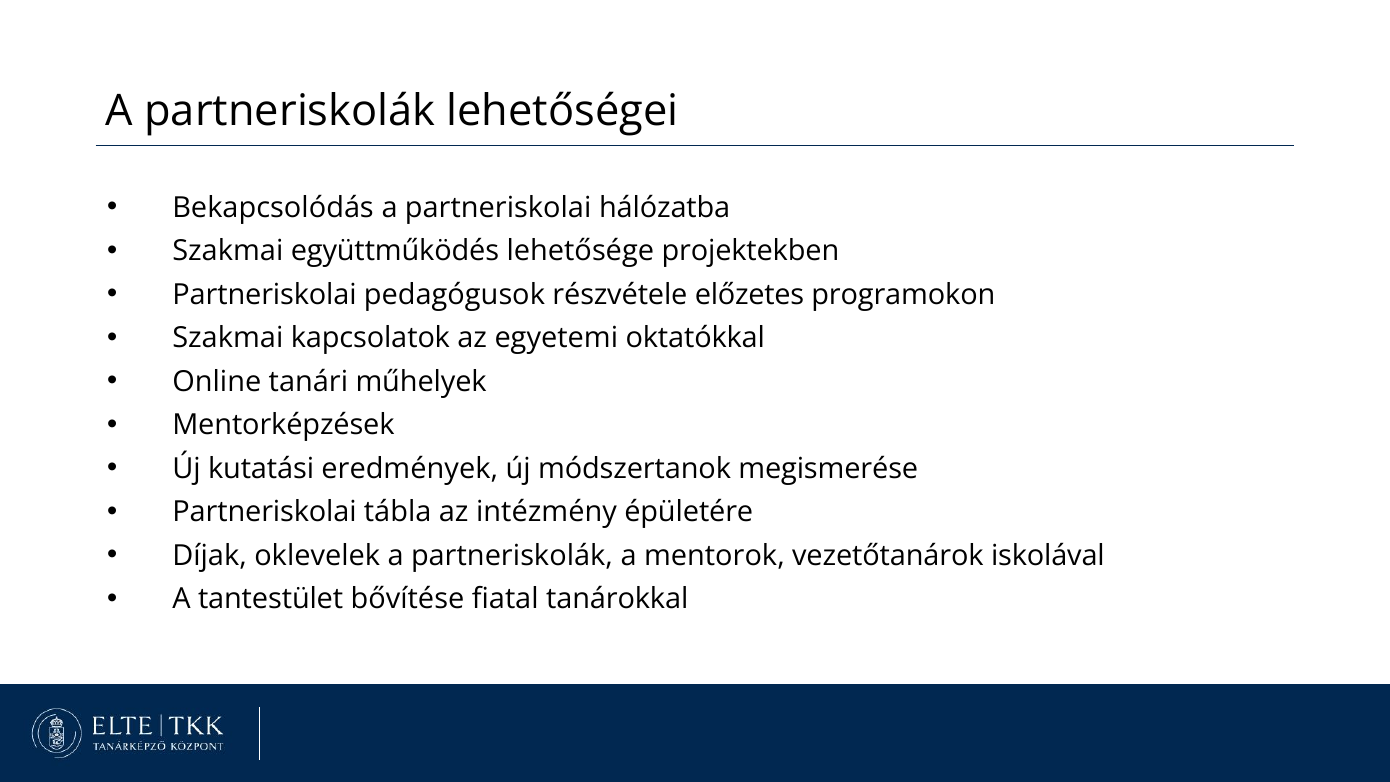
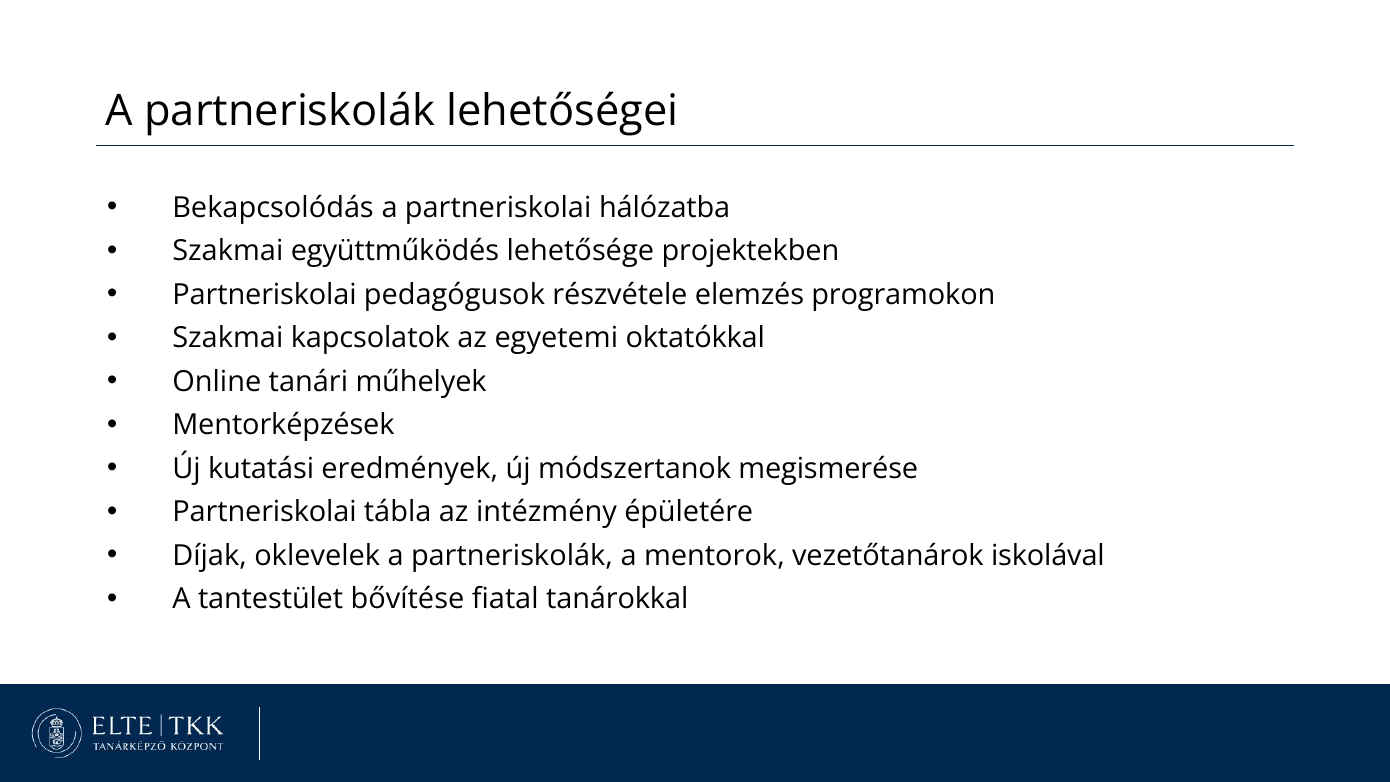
előzetes: előzetes -> elemzés (750, 295)
